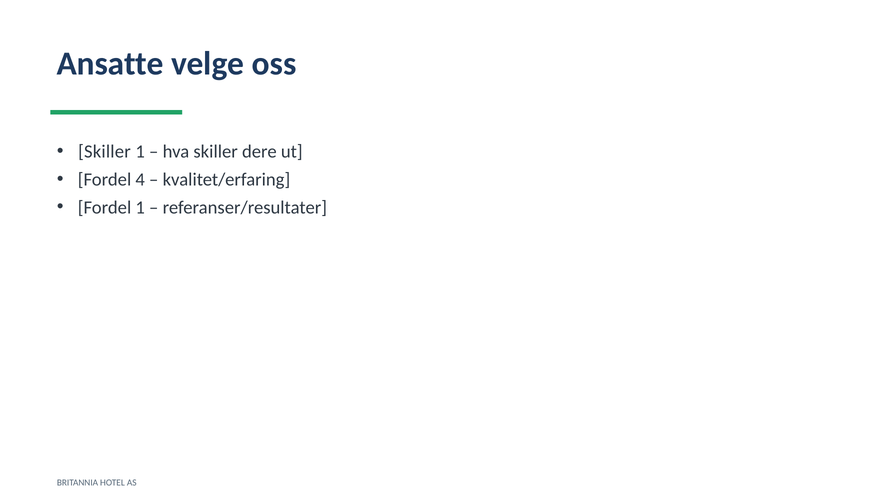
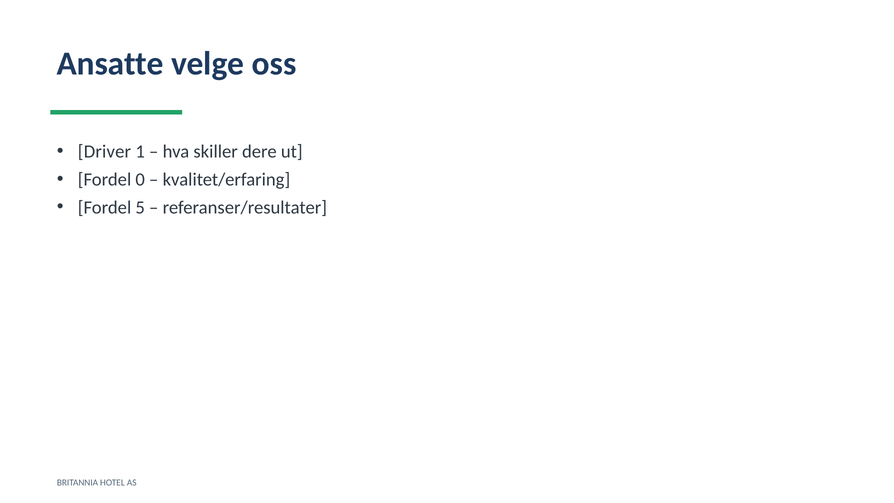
Skiller: Skiller -> Driver (104, 151)
4: 4 -> 0 (140, 179)
Fordel 1: 1 -> 5 (140, 207)
